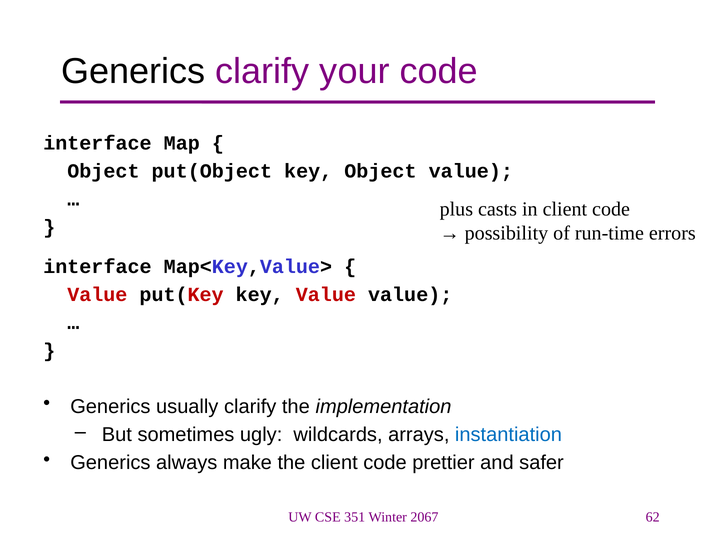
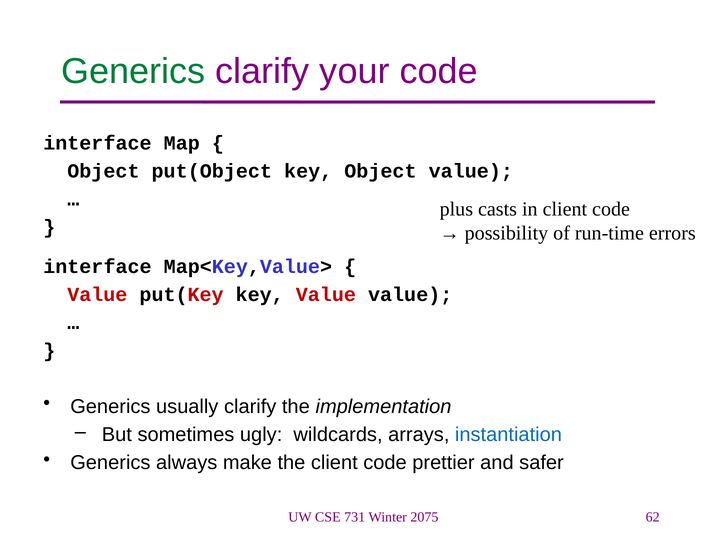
Generics colour: black -> green (133, 72)
351: 351 -> 731 (355, 518)
2067: 2067 -> 2075 (424, 518)
